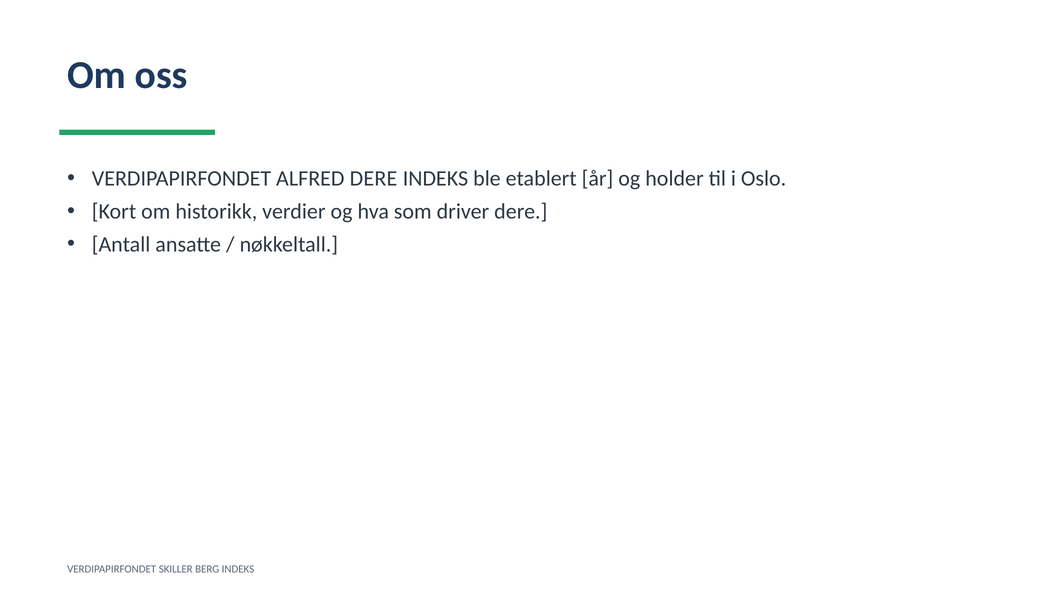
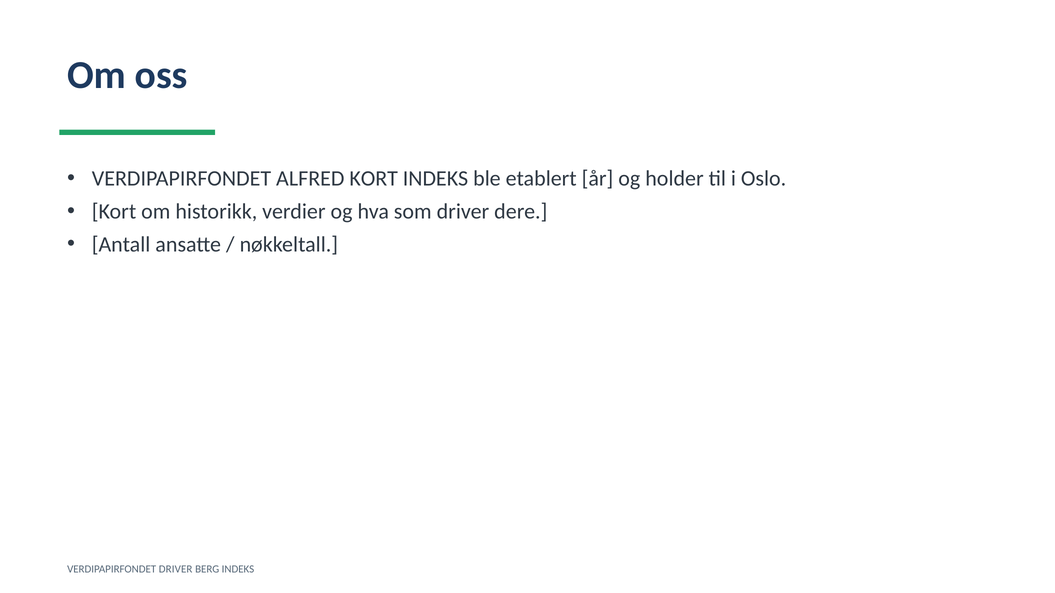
ALFRED DERE: DERE -> KORT (374, 179)
VERDIPAPIRFONDET SKILLER: SKILLER -> DRIVER (176, 569)
